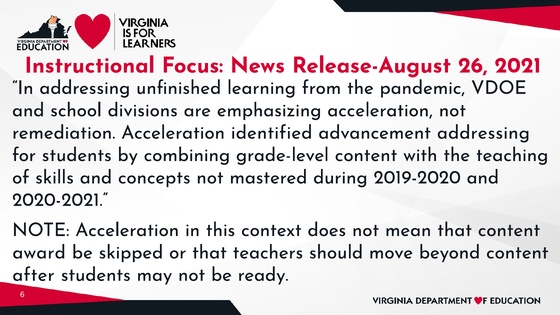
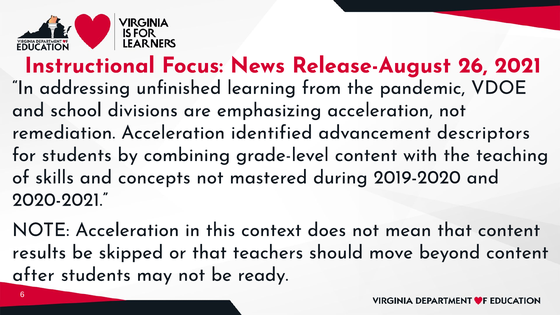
advancement addressing: addressing -> descriptors (483, 132)
award: award -> results (39, 252)
